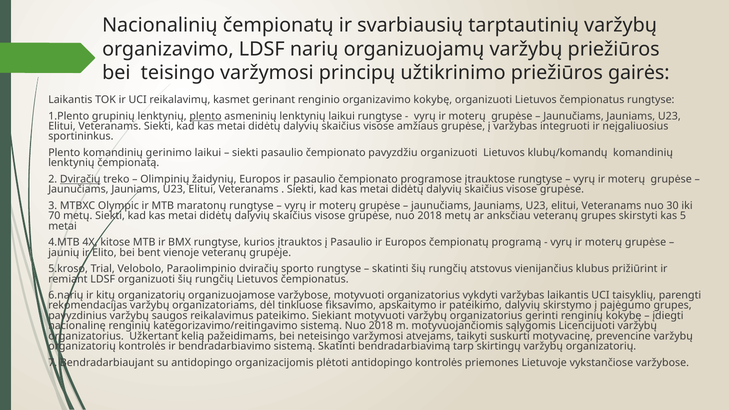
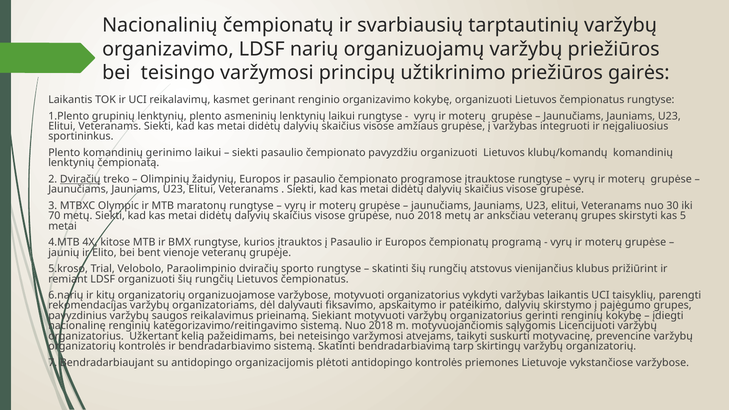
plento underline: present -> none (206, 116)
tinkluose: tinkluose -> dalyvauti (300, 306)
reikalavimus pateikimo: pateikimo -> prieinamą (283, 316)
